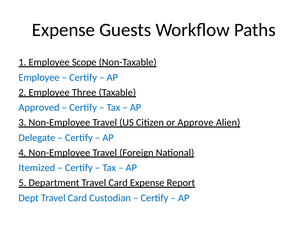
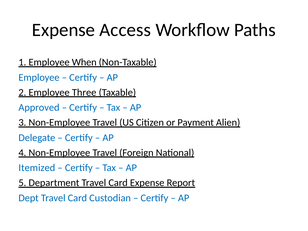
Guests: Guests -> Access (125, 30)
Scope: Scope -> When (84, 62)
Approve: Approve -> Payment (196, 123)
